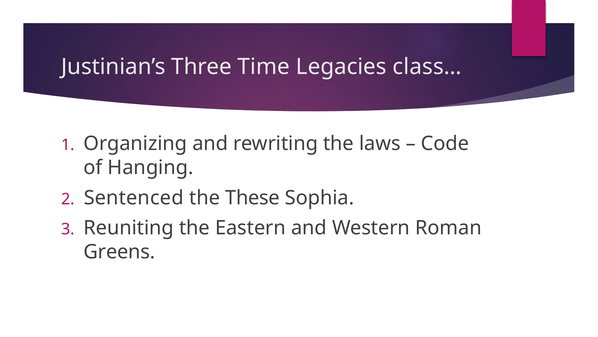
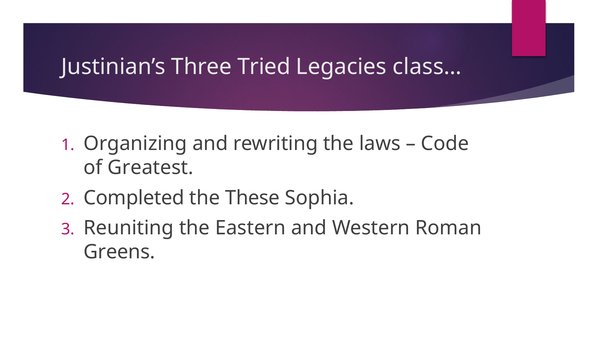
Time: Time -> Tried (264, 67)
Hanging: Hanging -> Greatest (151, 167)
Sentenced: Sentenced -> Completed (134, 197)
